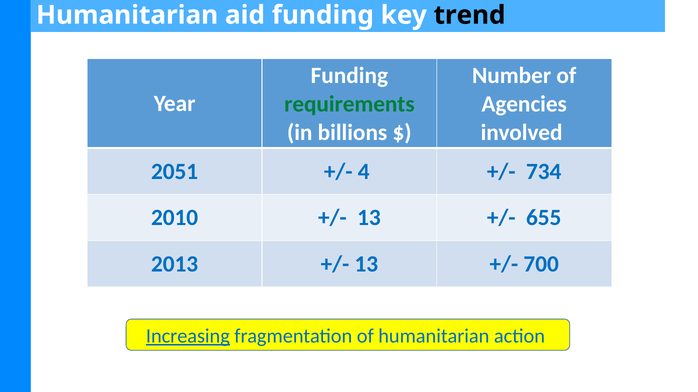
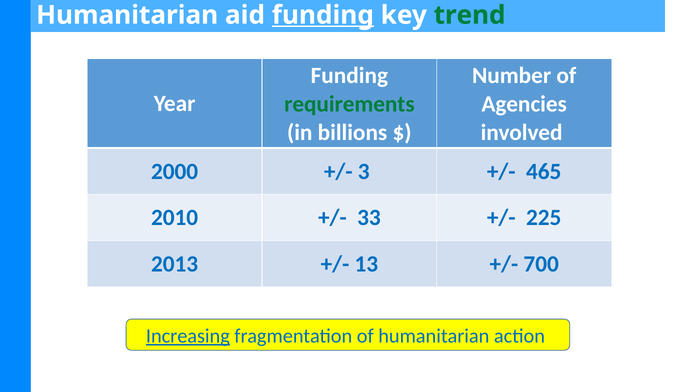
funding underline: none -> present (323, 15)
trend colour: black -> green (470, 15)
2051: 2051 -> 2000 (175, 172)
4: 4 -> 3 (364, 172)
734: 734 -> 465 (544, 172)
13: 13 -> 33 (369, 218)
655: 655 -> 225 (544, 218)
